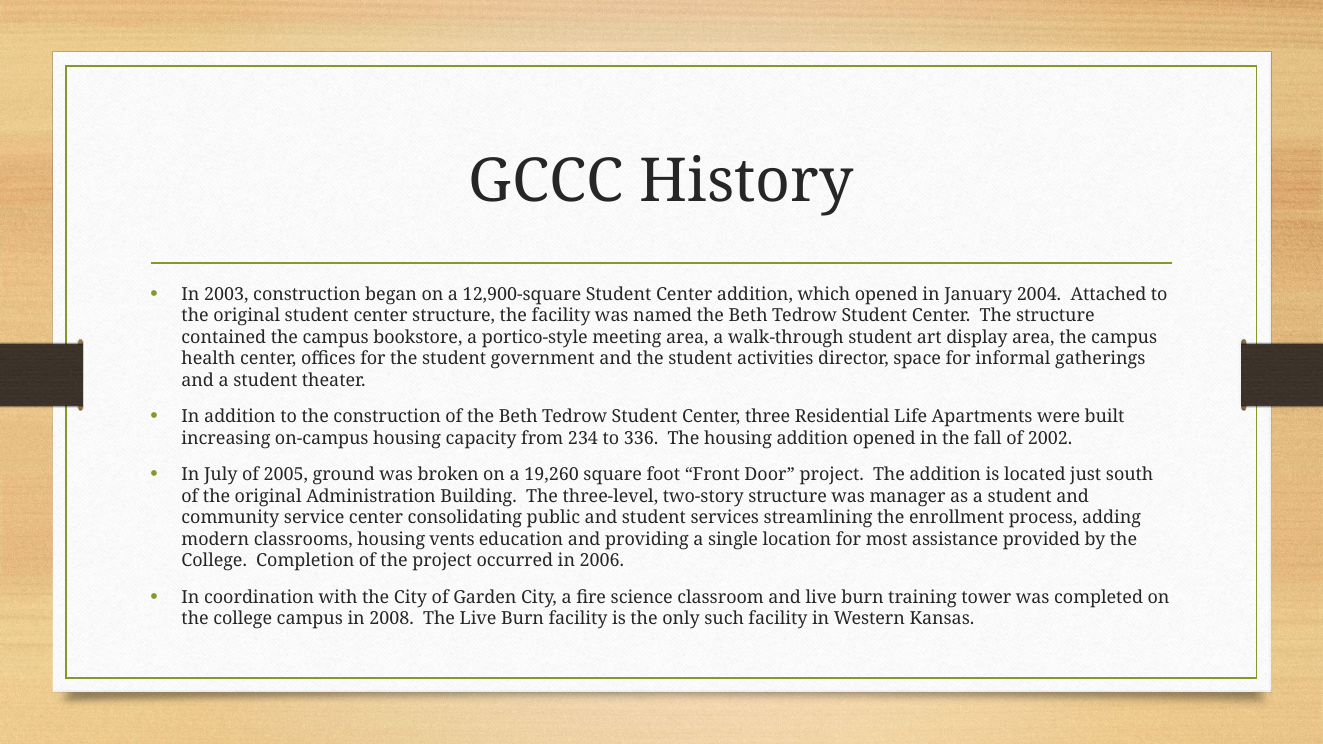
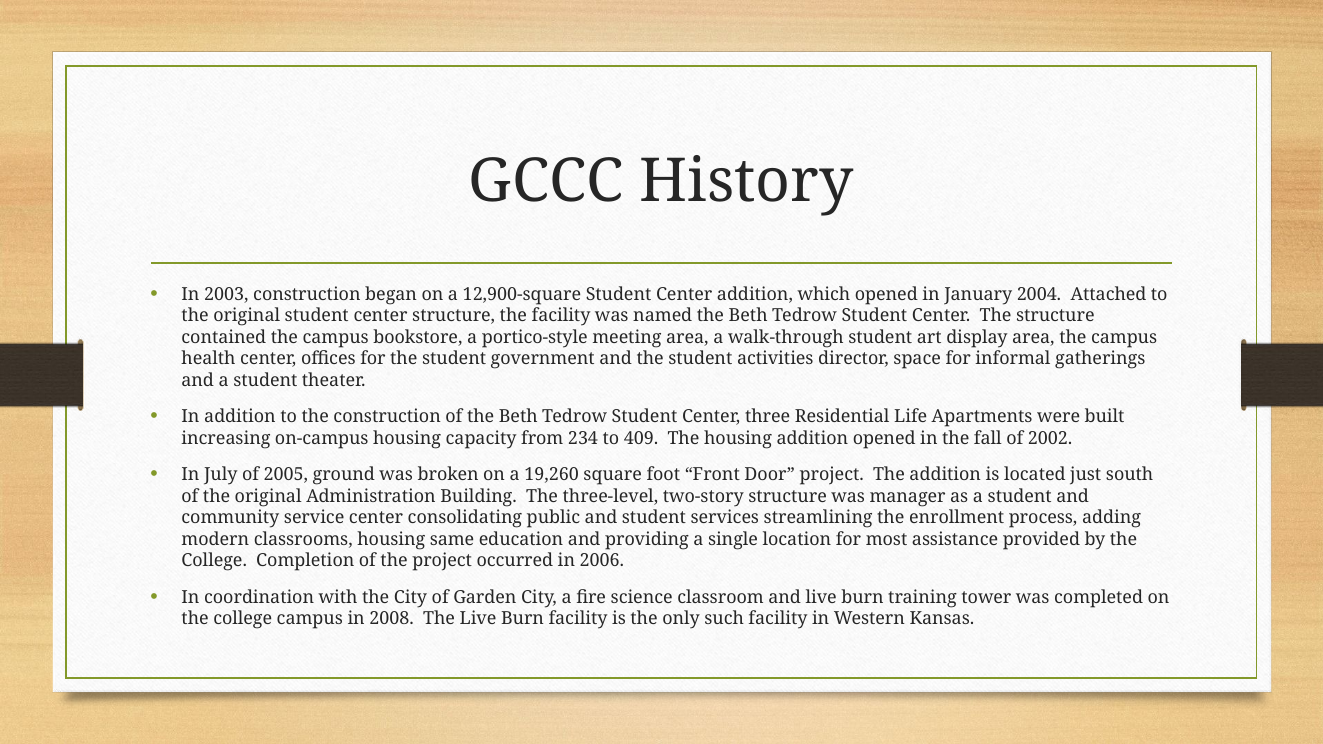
336: 336 -> 409 (641, 438)
vents: vents -> same (452, 539)
